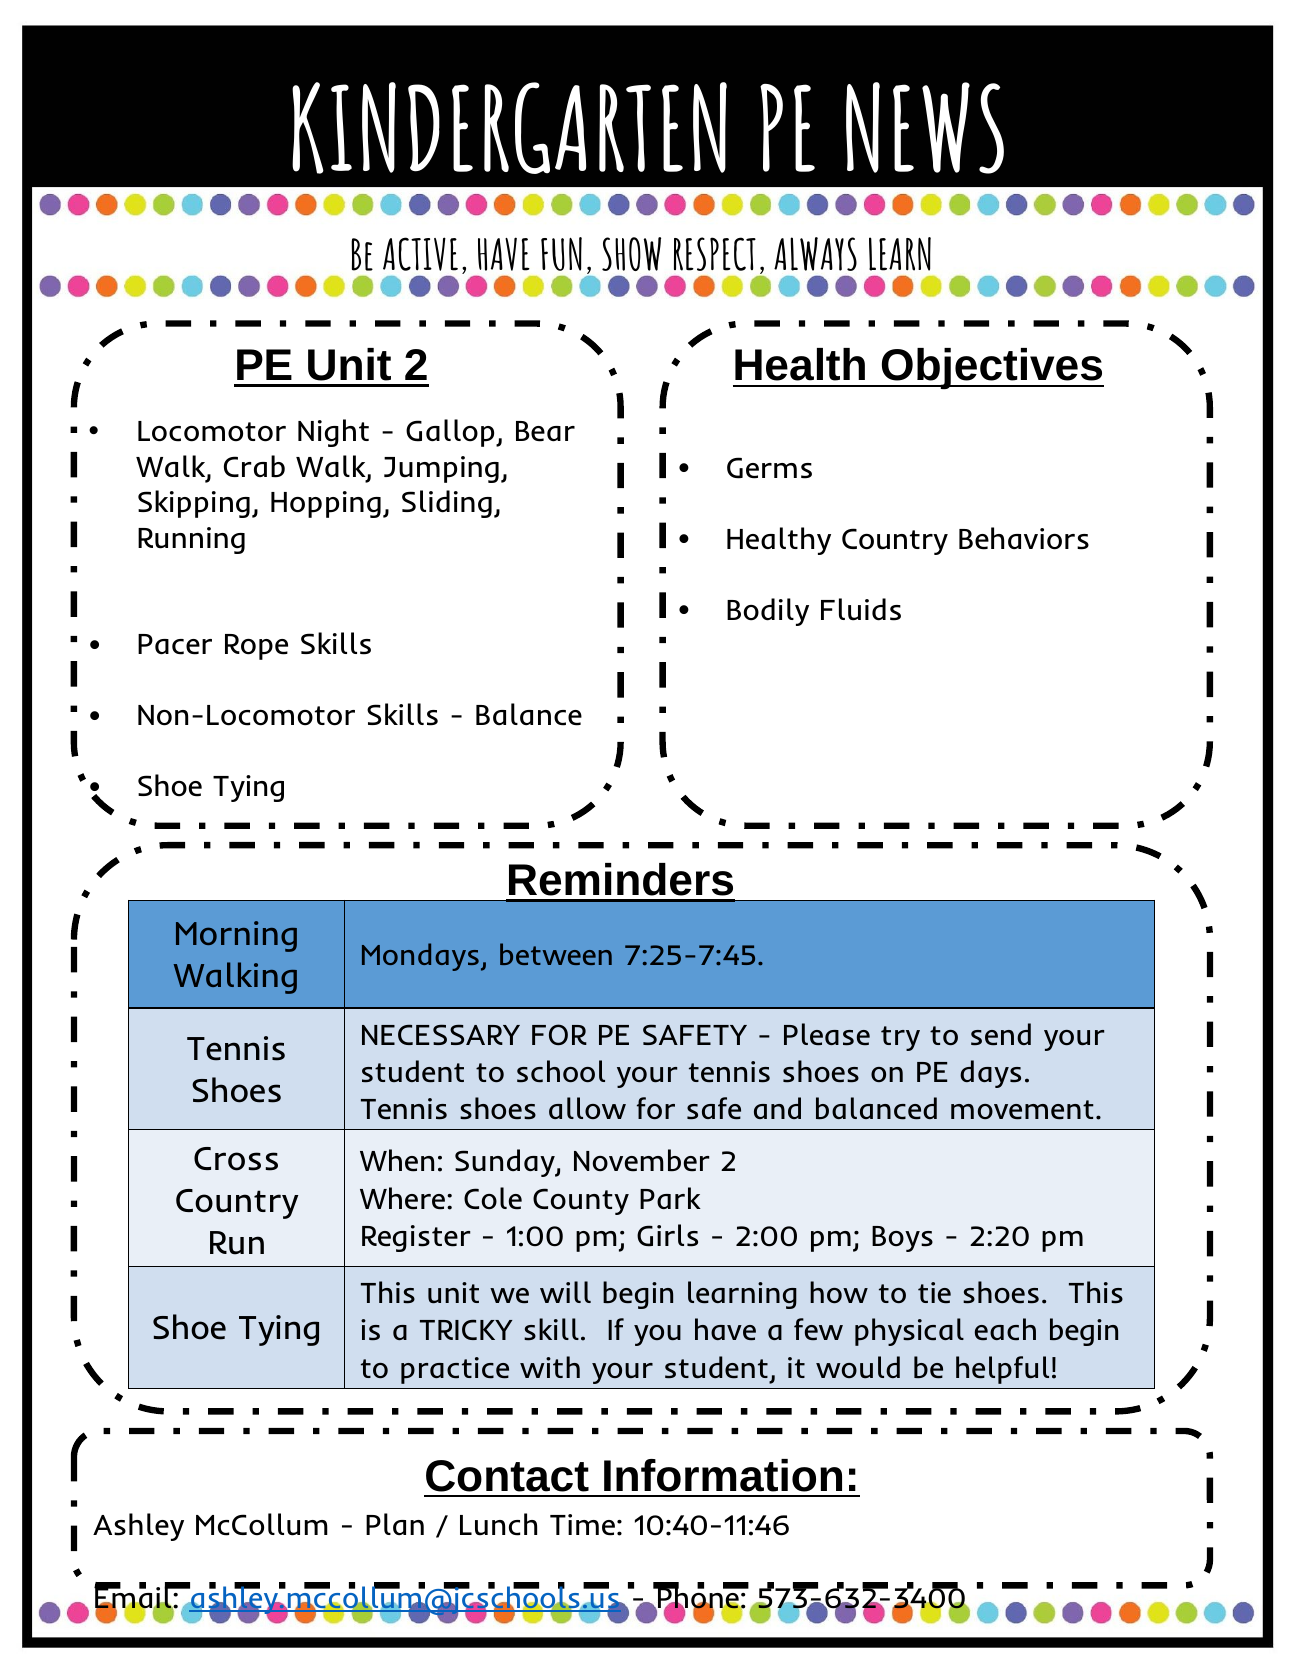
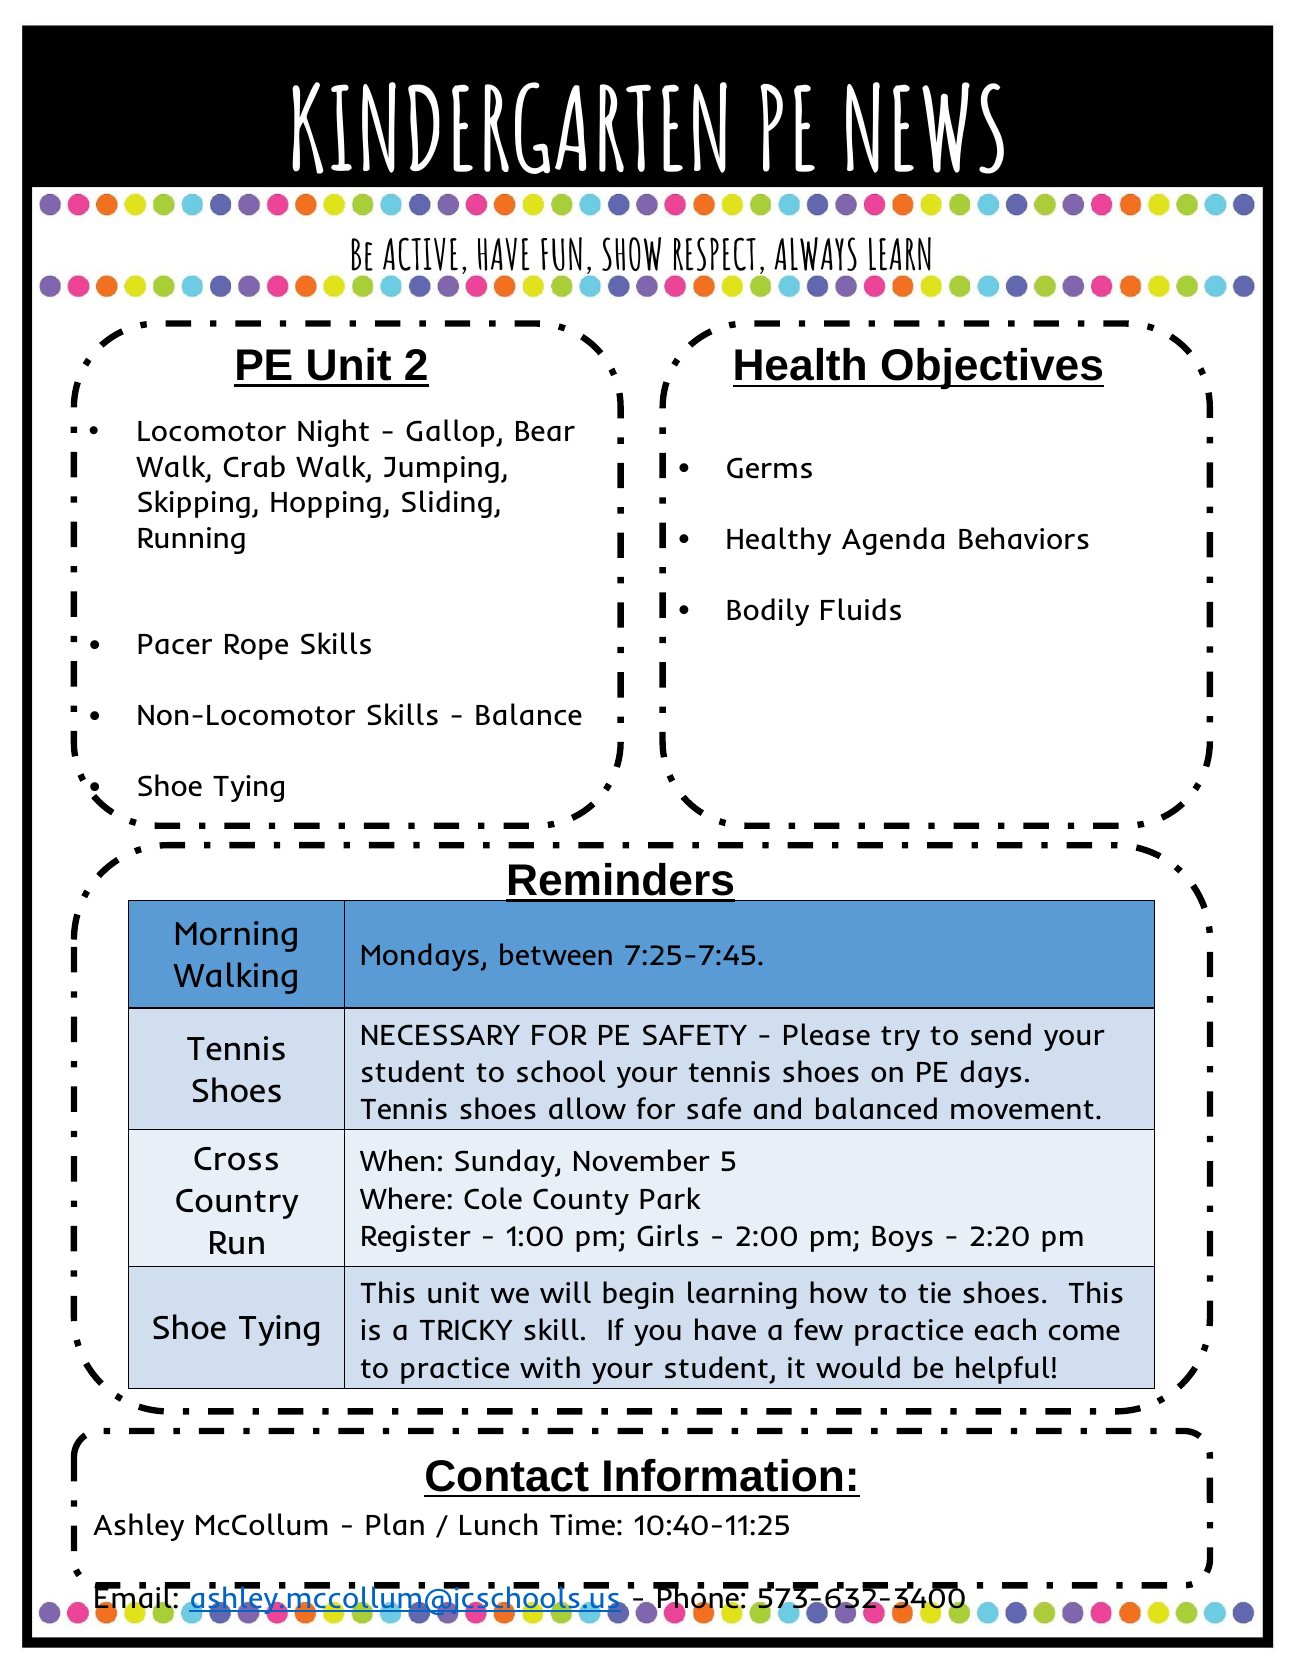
Healthy Country: Country -> Agenda (894, 540)
November 2: 2 -> 5 (729, 1162)
few physical: physical -> practice (909, 1331)
each begin: begin -> come (1084, 1331)
10:40-11:46: 10:40-11:46 -> 10:40-11:25 (712, 1526)
